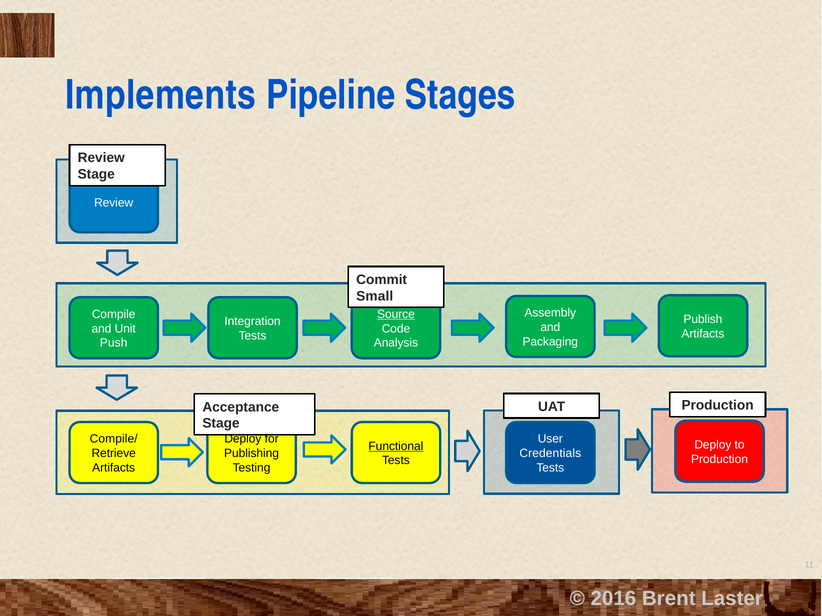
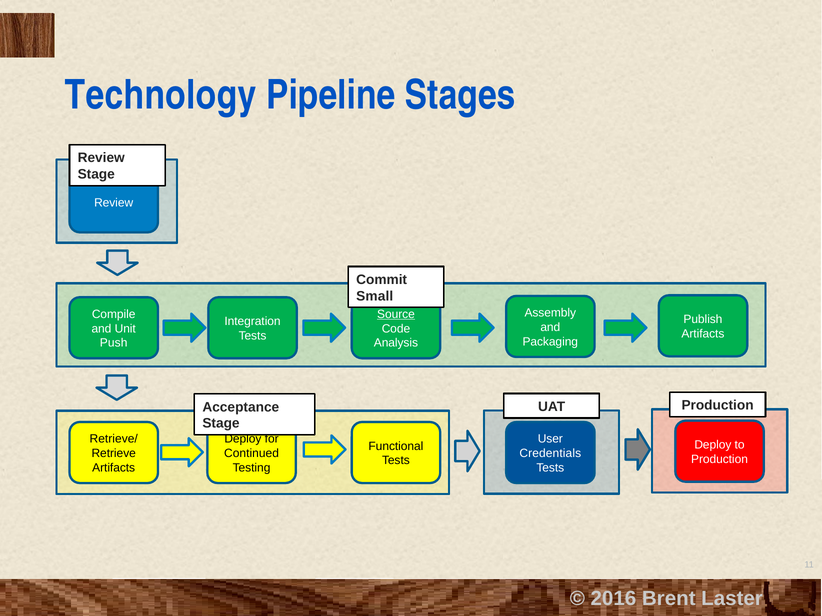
Implements: Implements -> Technology (161, 95)
Compile/: Compile/ -> Retrieve/ (114, 439)
Functional underline: present -> none (396, 447)
Publishing: Publishing -> Continued (252, 454)
